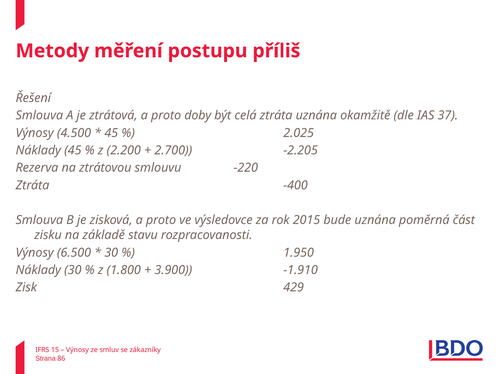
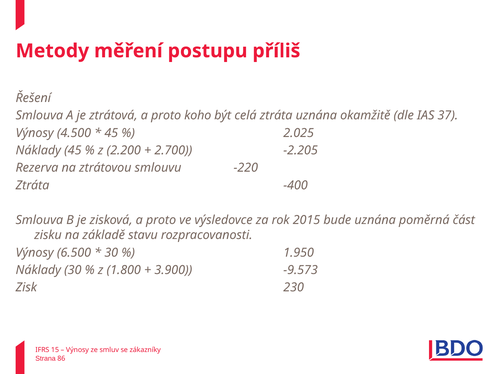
doby: doby -> koho (198, 115)
-1.910: -1.910 -> -9.573 (301, 270)
429: 429 -> 230 (294, 287)
